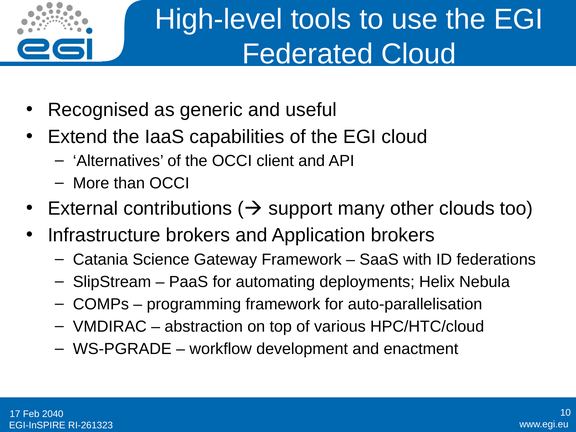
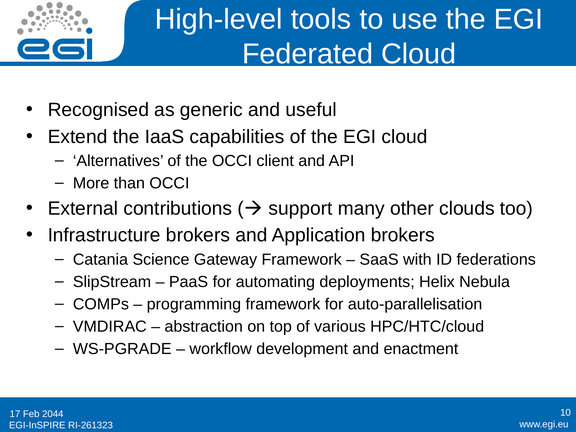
2040: 2040 -> 2044 (53, 414)
